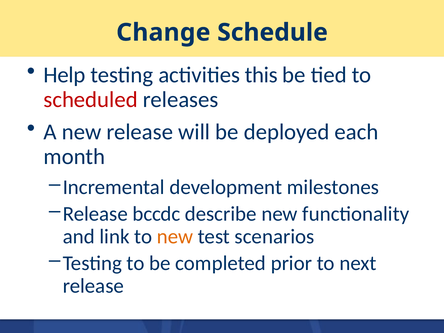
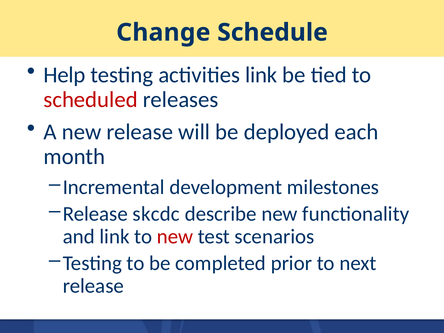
activities this: this -> link (261, 75)
bccdc: bccdc -> skcdc (156, 214)
new colour: orange -> red (175, 237)
